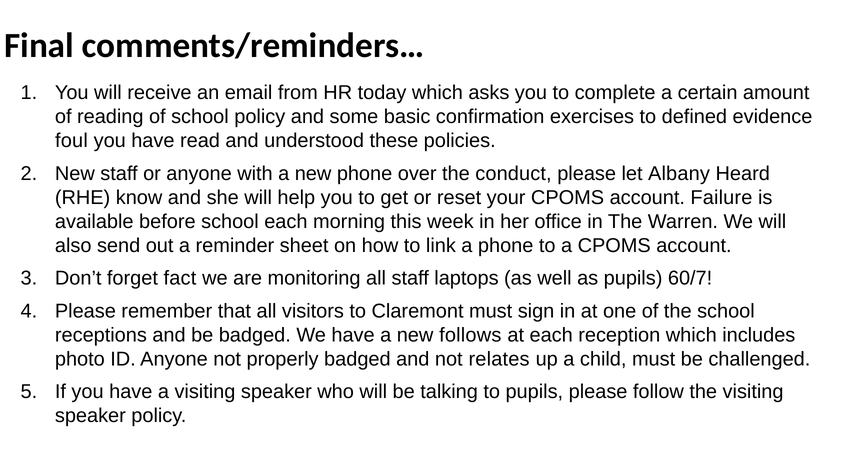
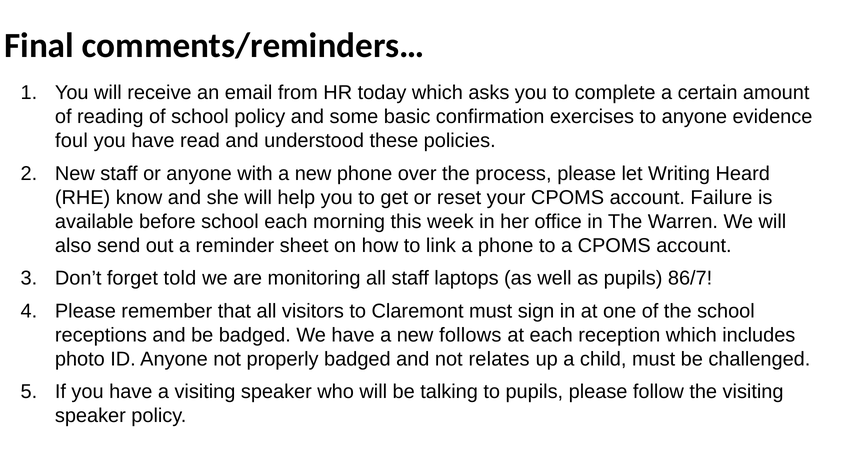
to defined: defined -> anyone (694, 117)
conduct: conduct -> process (513, 173)
Albany: Albany -> Writing (679, 173)
fact: fact -> told (180, 278)
60/7: 60/7 -> 86/7 (690, 278)
